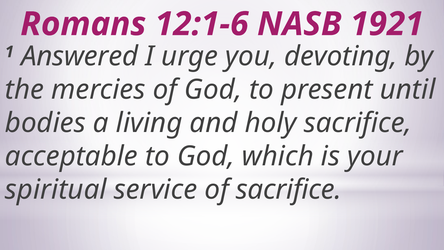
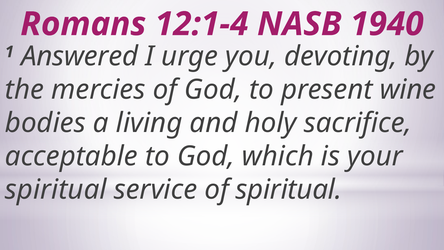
12:1-6: 12:1-6 -> 12:1-4 (202, 24)
1921: 1921 -> 1940 (387, 24)
until: until -> wine (408, 90)
of sacrifice: sacrifice -> spiritual (289, 190)
